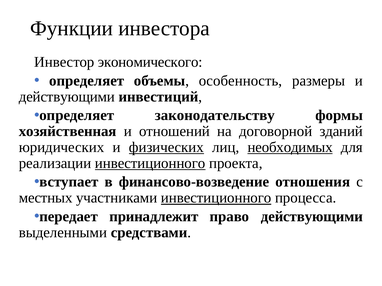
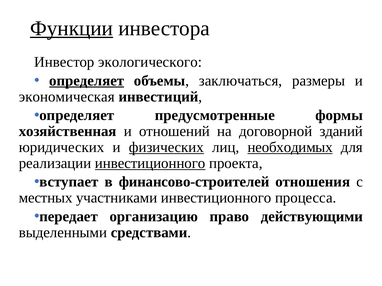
Функции underline: none -> present (72, 28)
экономического: экономического -> экологического (150, 62)
определяет underline: none -> present (87, 81)
особенность: особенность -> заключаться (241, 81)
действующими: действующими -> экономическая (67, 97)
законодательству: законодательству -> предусмотренные (215, 115)
финансово-возведение: финансово-возведение -> финансово-строителей (194, 182)
инвестиционного underline: present -> none (216, 198)
принадлежит: принадлежит -> организацию (154, 217)
